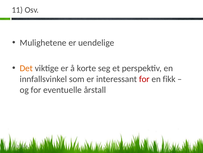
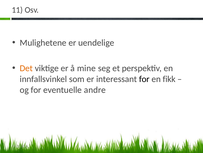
korte: korte -> mine (86, 68)
for colour: red -> black (144, 79)
årstall: årstall -> andre (95, 90)
